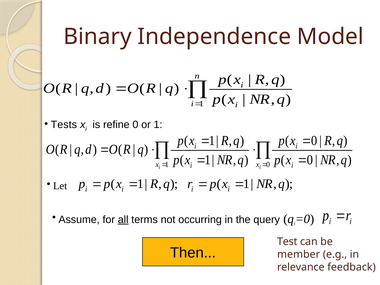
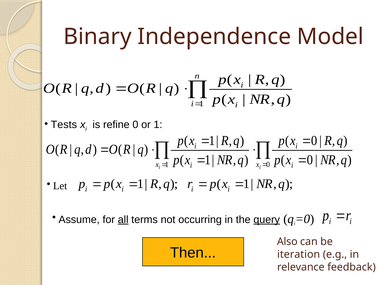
query underline: none -> present (267, 220)
Test: Test -> Also (287, 242)
member: member -> iteration (299, 254)
